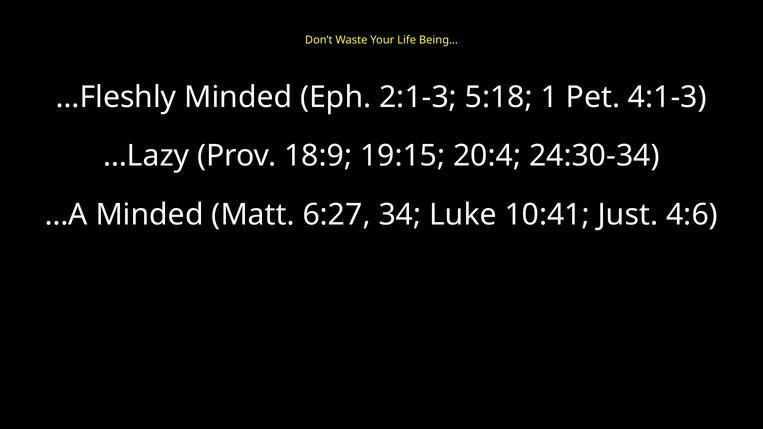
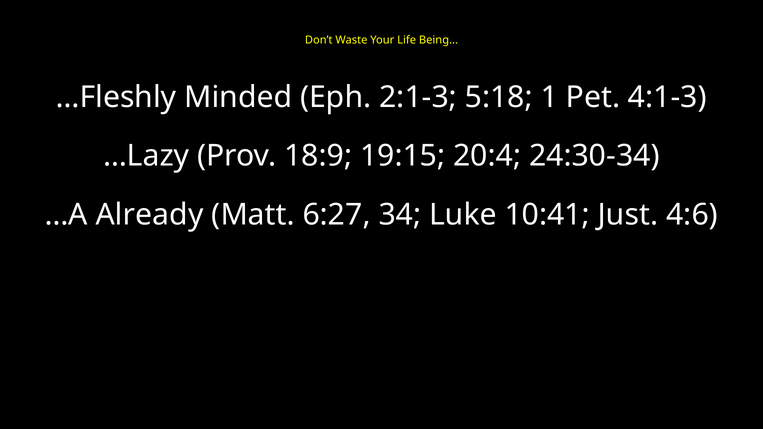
…A Minded: Minded -> Already (150, 215)
